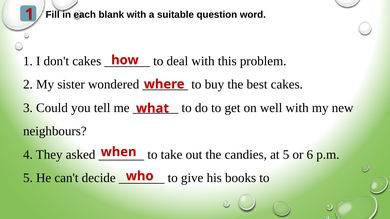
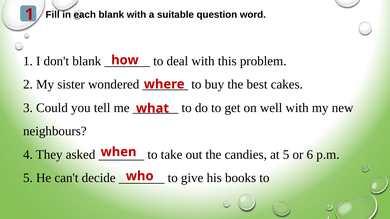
don't cakes: cakes -> blank (87, 61)
